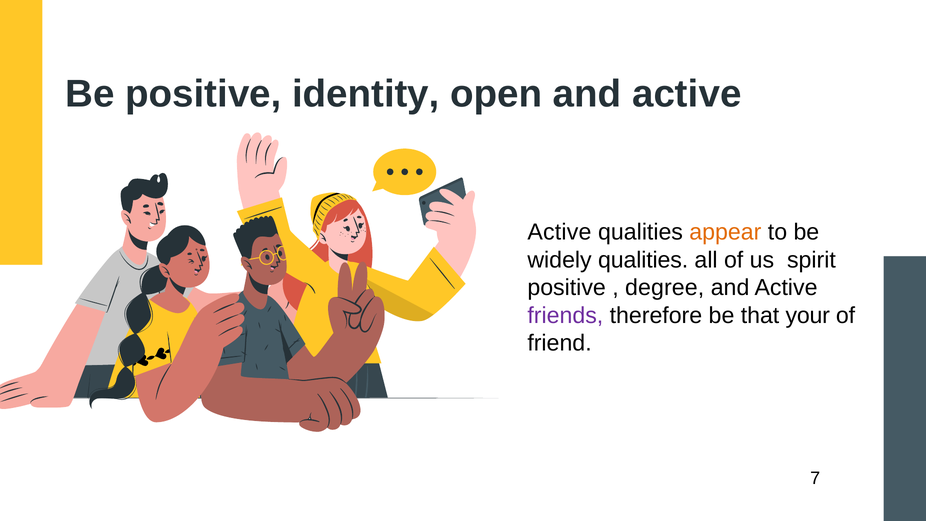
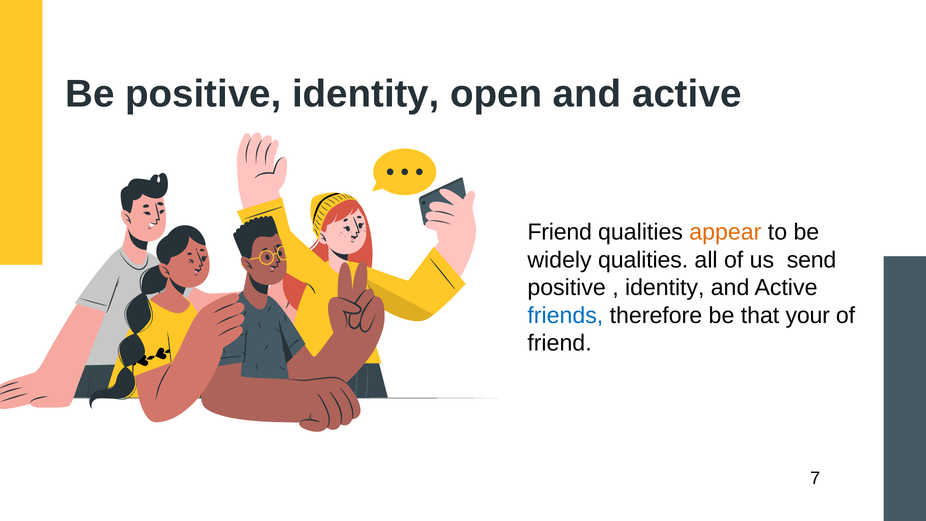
Active: Active -> Friend (560, 232)
spirit: spirit -> send (812, 260)
degree: degree -> identity (665, 288)
friends colour: purple -> blue (565, 315)
